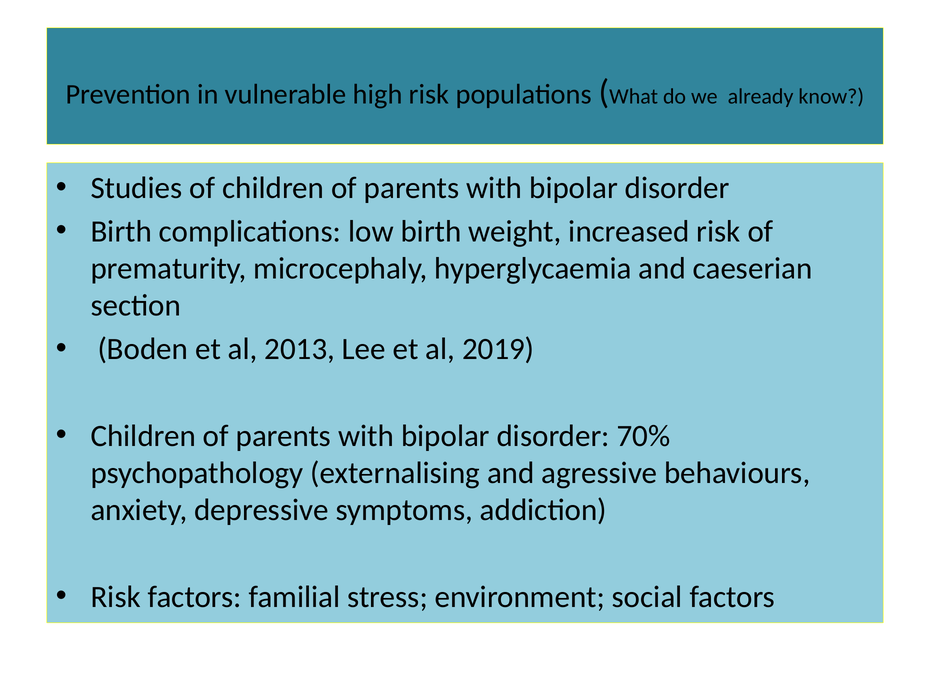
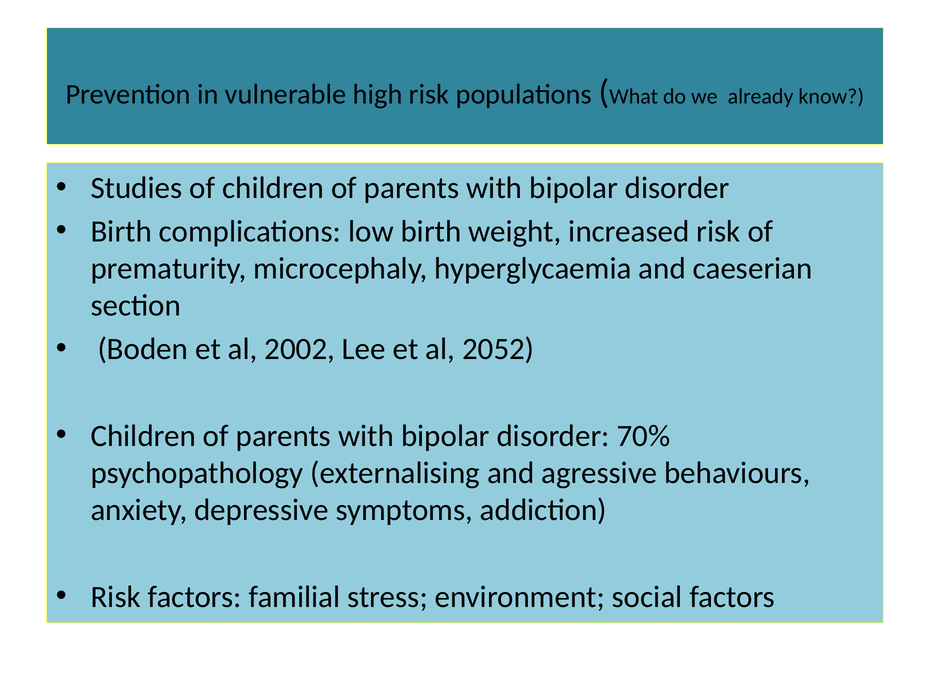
2013: 2013 -> 2002 (300, 349)
2019: 2019 -> 2052 (498, 349)
